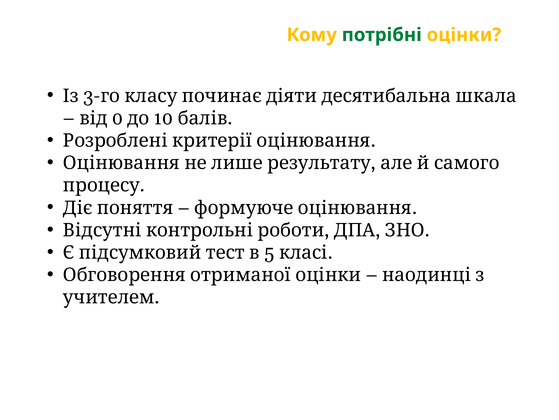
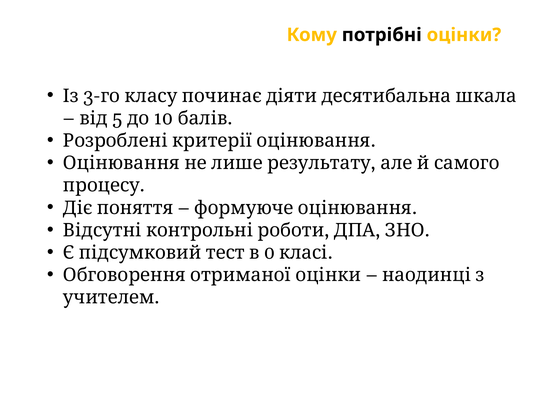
потрібні colour: green -> black (382, 35)
0: 0 -> 5 (117, 118)
5: 5 -> 0 (270, 252)
